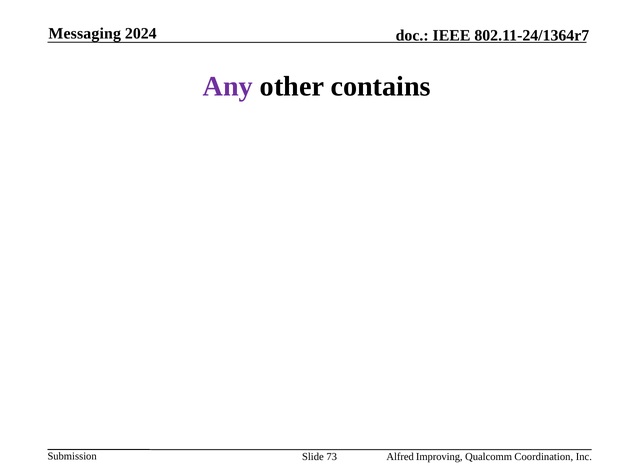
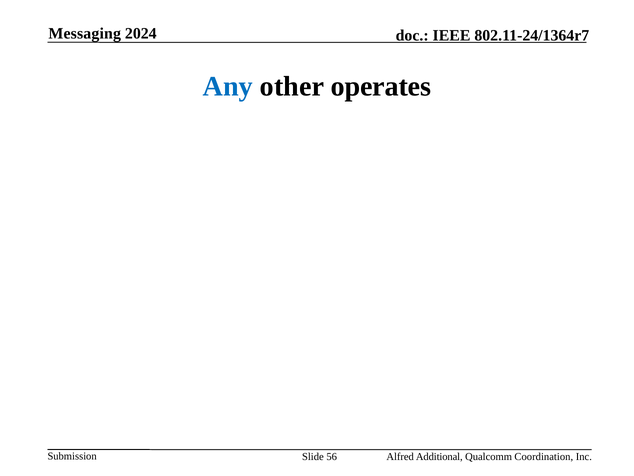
Any colour: purple -> blue (228, 86)
contains: contains -> operates (381, 86)
73: 73 -> 56 (332, 456)
Improving: Improving -> Additional (439, 456)
